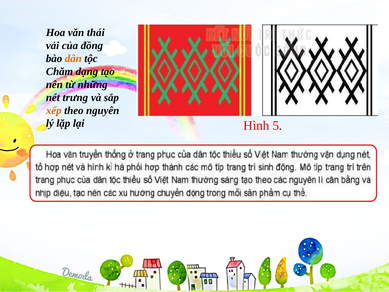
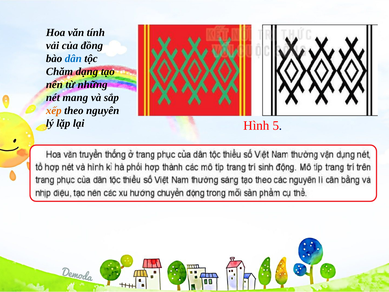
thái: thái -> tính (96, 33)
dân colour: orange -> blue (73, 58)
trưng: trưng -> mang (75, 97)
